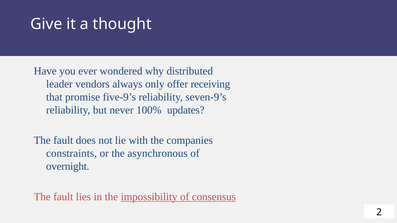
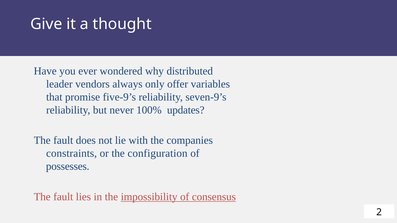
receiving: receiving -> variables (210, 84)
asynchronous: asynchronous -> configuration (158, 154)
overnight: overnight -> possesses (68, 167)
